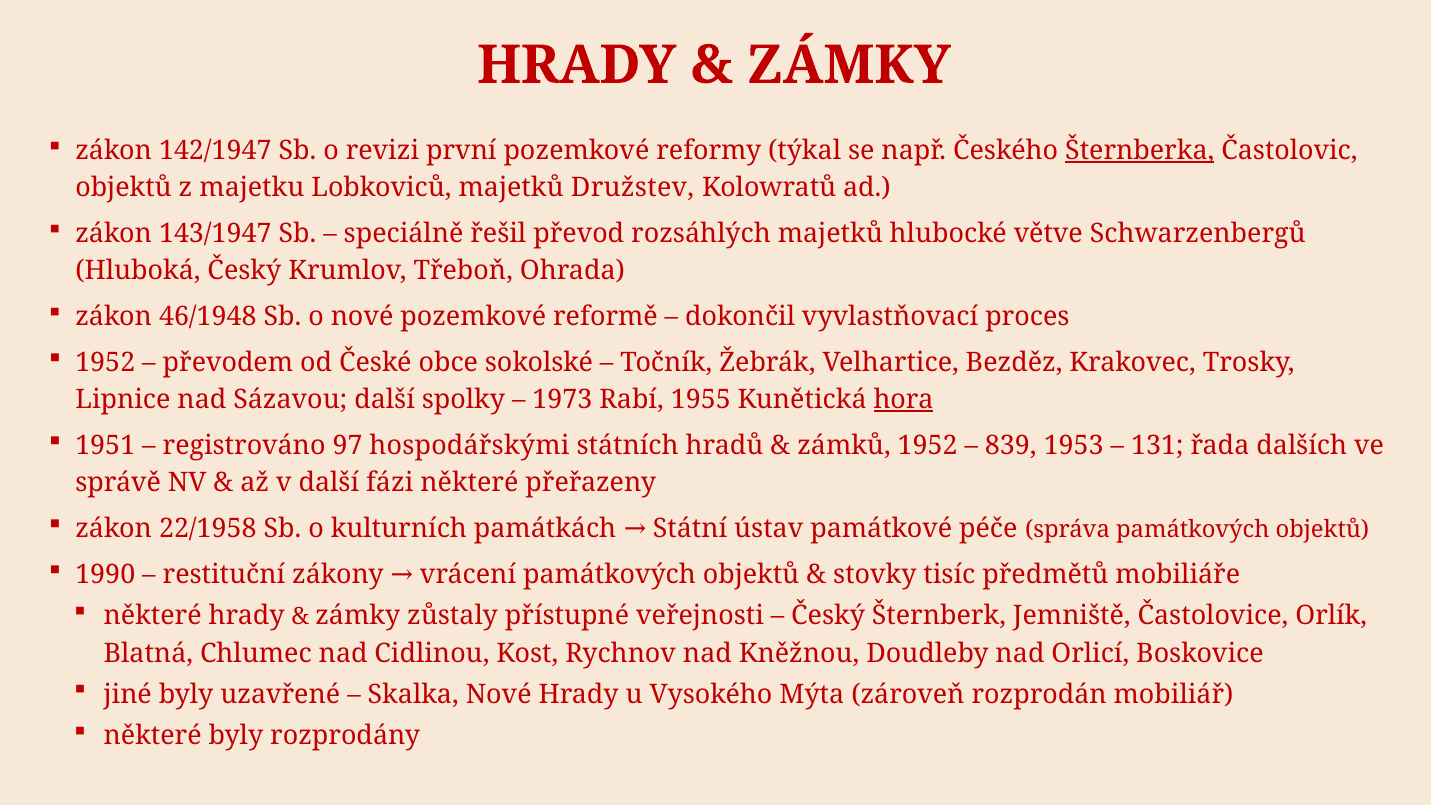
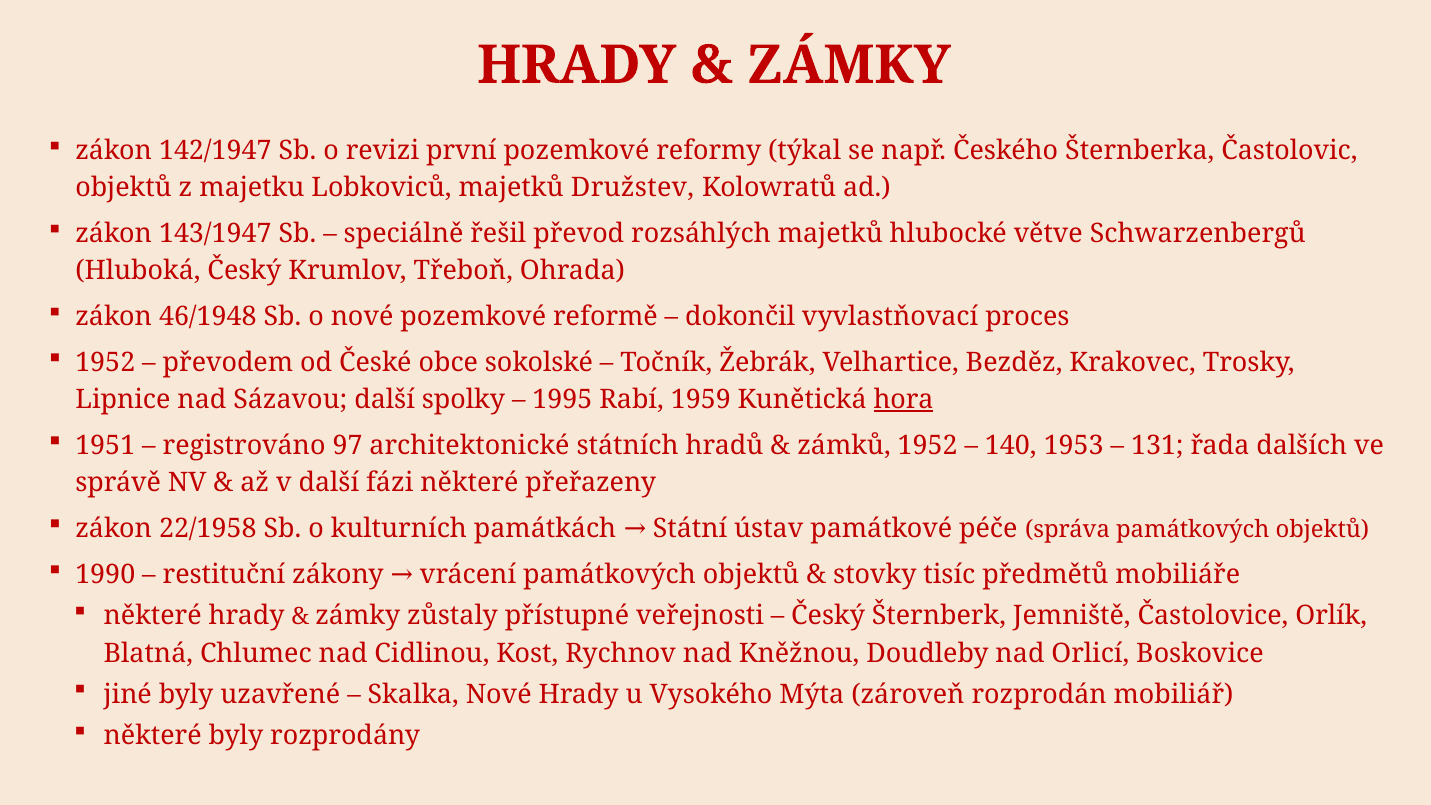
Šternberka underline: present -> none (1140, 151)
1973: 1973 -> 1995 (562, 400)
1955: 1955 -> 1959 (701, 400)
hospodářskými: hospodářskými -> architektonické (469, 446)
839: 839 -> 140 (1011, 446)
